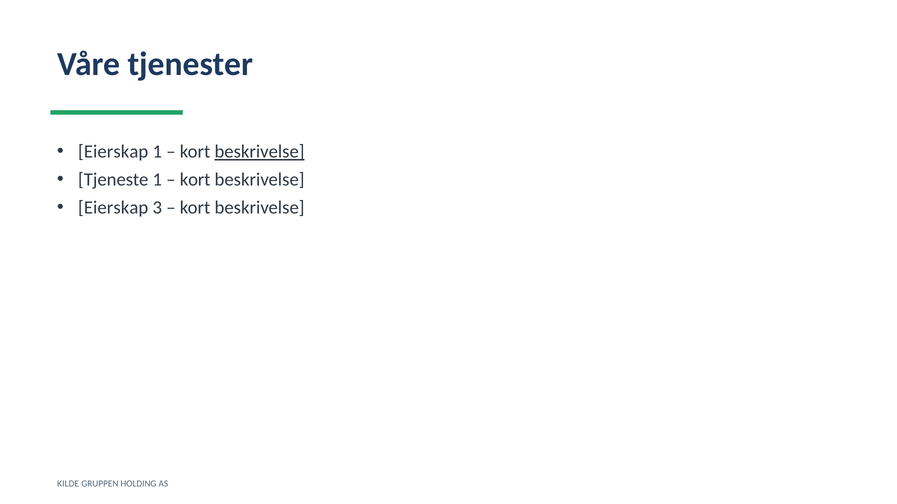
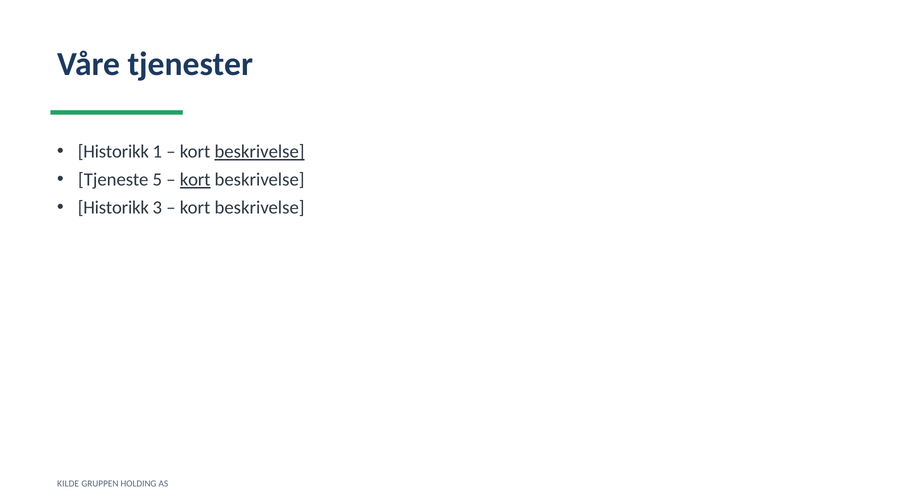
Eierskap: Eierskap -> Historikk (113, 152)
Tjeneste 1: 1 -> 5 (157, 180)
kort underline: none -> present (195, 180)
Eierskap: Eierskap -> Historikk (113, 208)
